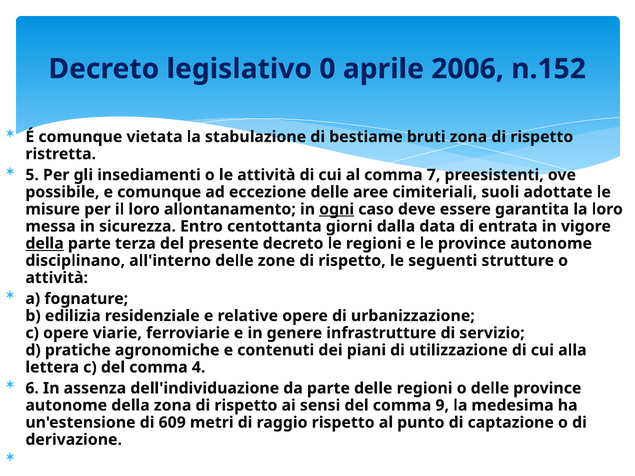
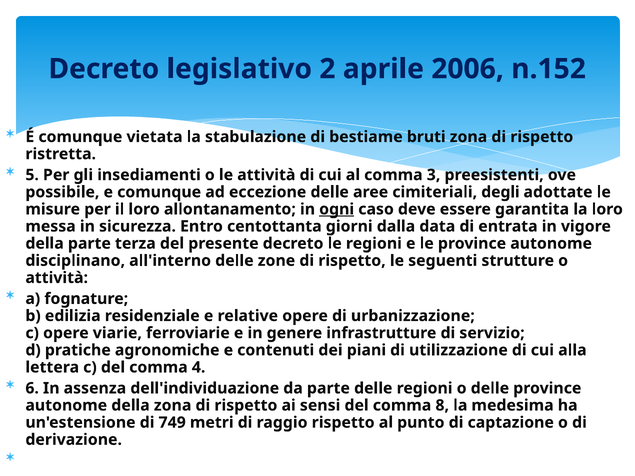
0: 0 -> 2 (327, 69)
7: 7 -> 3 (434, 175)
suoli: suoli -> degli (500, 192)
della underline: present -> none (45, 244)
9: 9 -> 8 (442, 406)
609: 609 -> 749 (172, 423)
